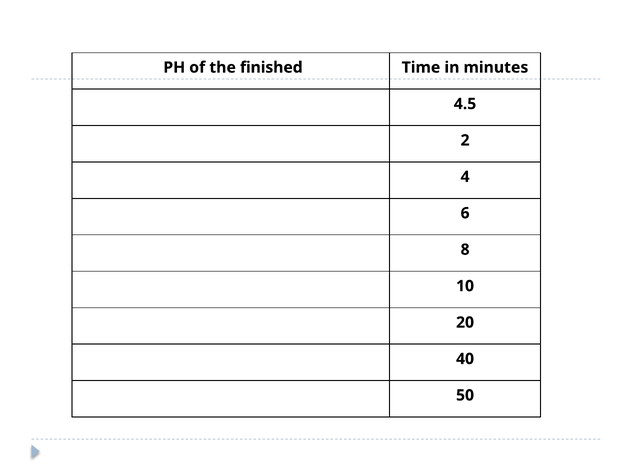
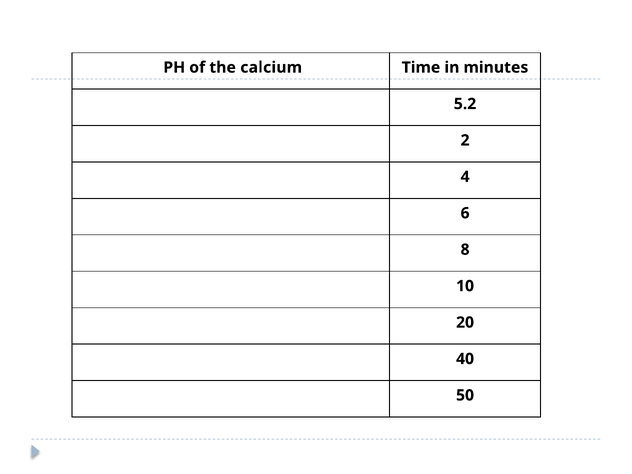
finished: finished -> calcium (271, 67)
4.5: 4.5 -> 5.2 (465, 104)
